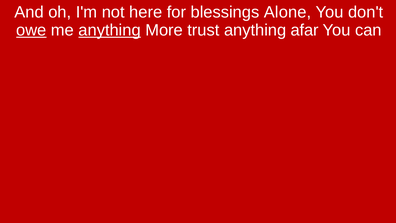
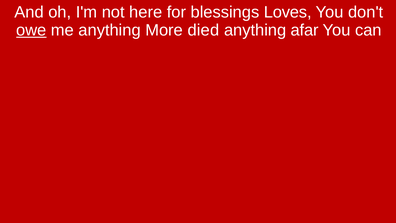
Alone: Alone -> Loves (288, 12)
anything underline: present -> none (110, 30)
trust: trust -> died (203, 30)
